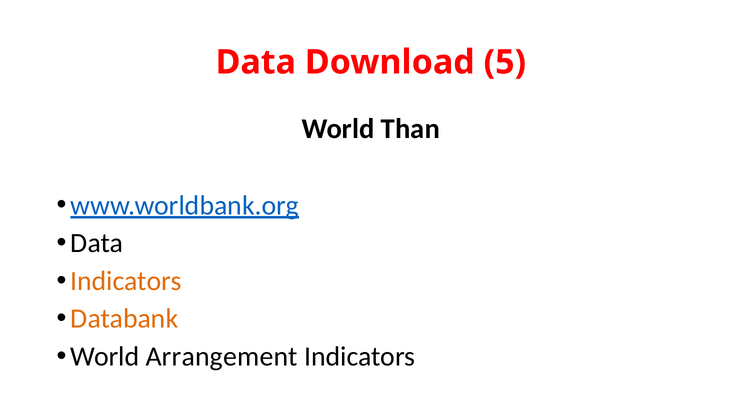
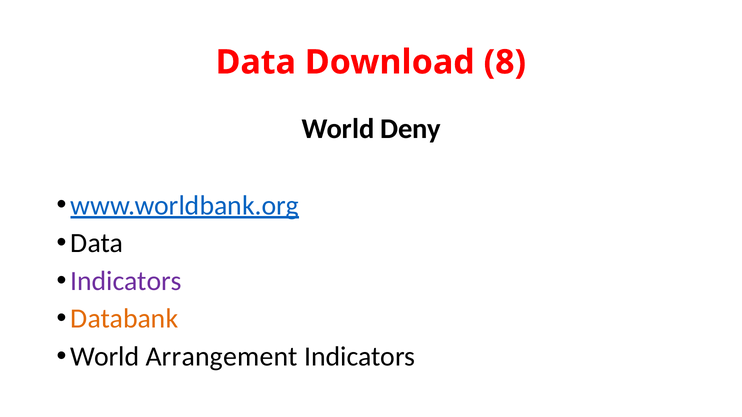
5: 5 -> 8 (505, 62)
Than: Than -> Deny (411, 129)
Indicators colour: orange -> purple (126, 281)
